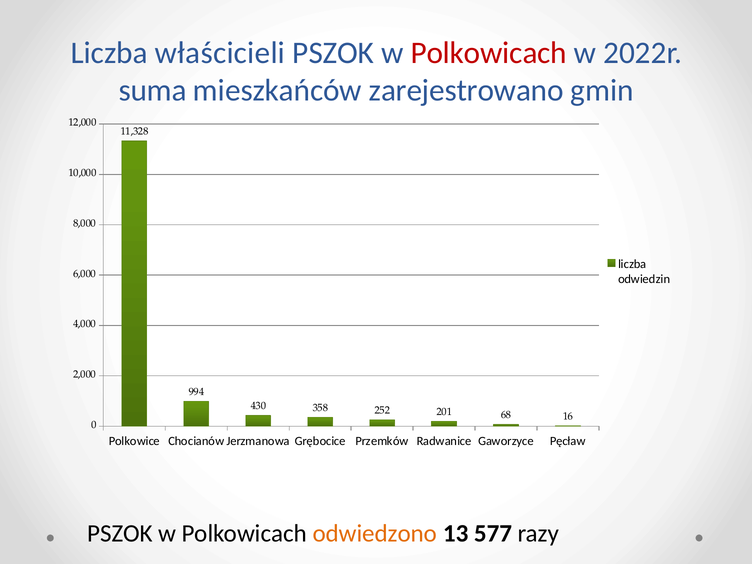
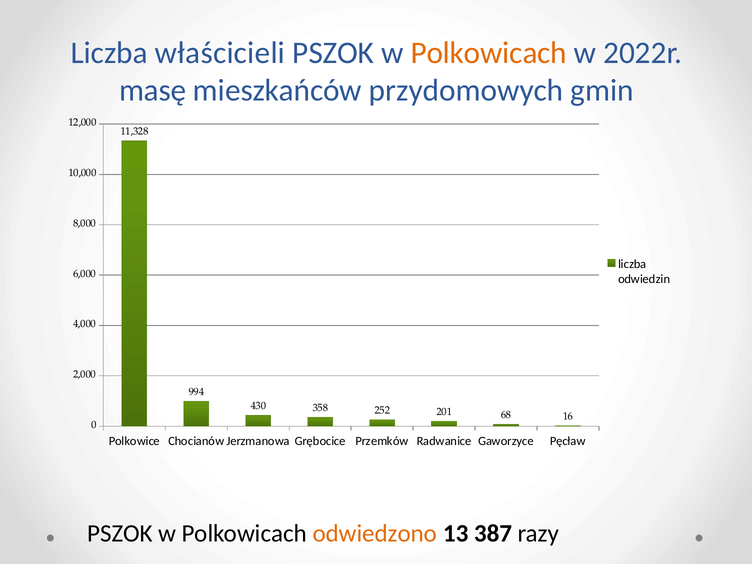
Polkowicach colour: red -> orange (489, 53)
suma: suma -> masę (153, 91)
zarejestrowano: zarejestrowano -> przydomowych (466, 91)
577: 577 -> 387 (493, 533)
